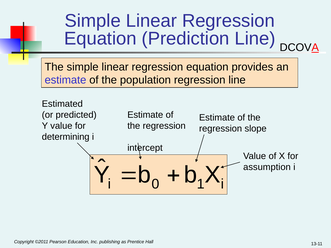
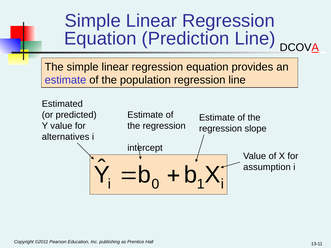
determining: determining -> alternatives (66, 137)
